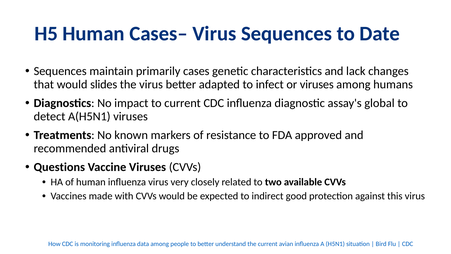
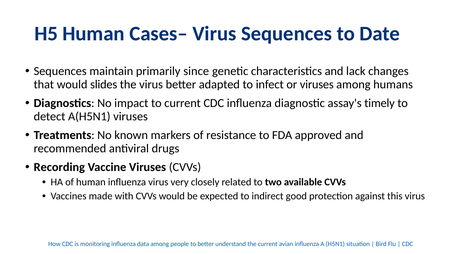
cases: cases -> since (196, 71)
global: global -> timely (380, 103)
Questions: Questions -> Recording (59, 167)
